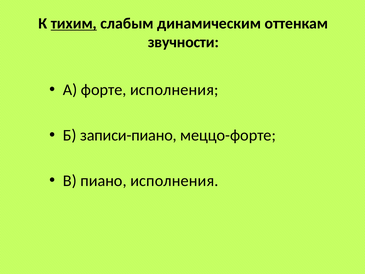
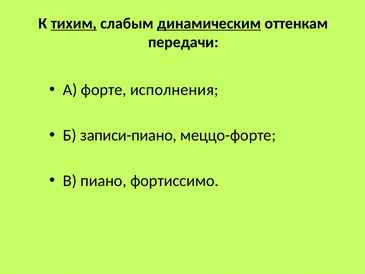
динамическим underline: none -> present (209, 23)
звучности: звучности -> передачи (183, 42)
пиано исполнения: исполнения -> фортиссимо (174, 181)
